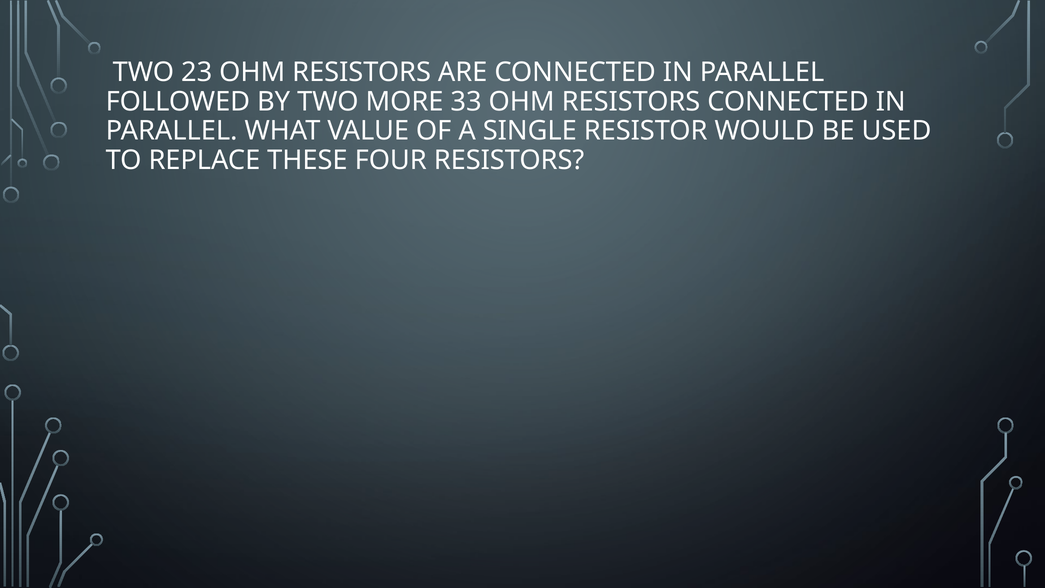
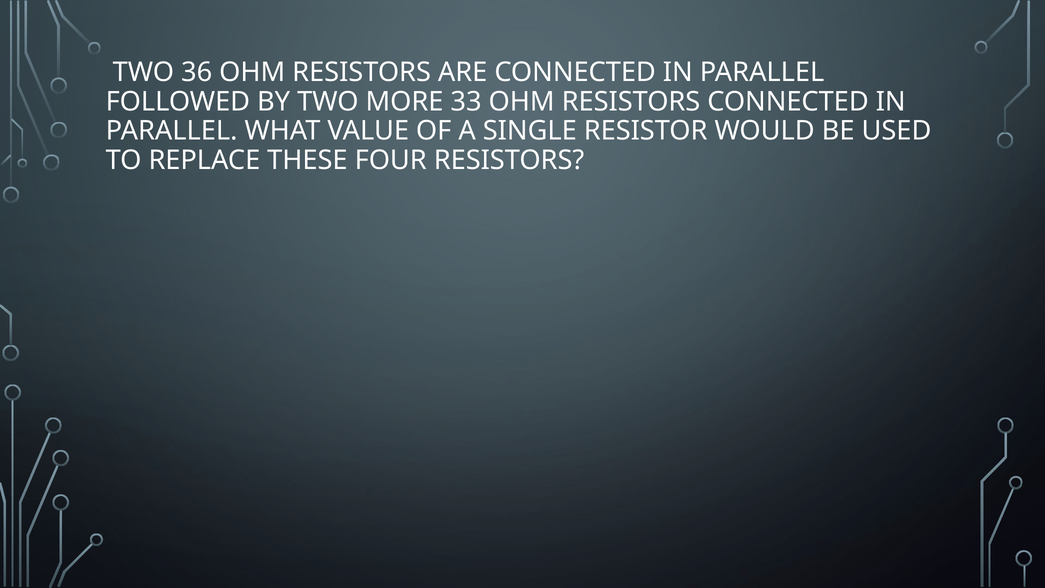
23: 23 -> 36 (197, 72)
